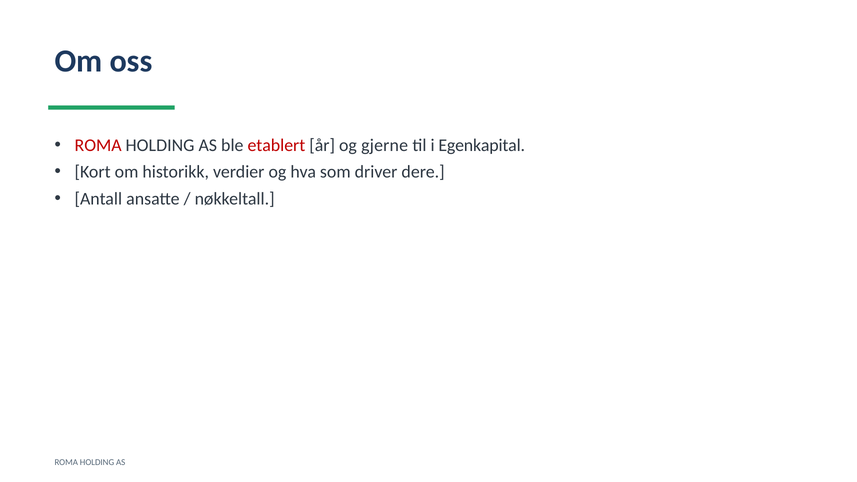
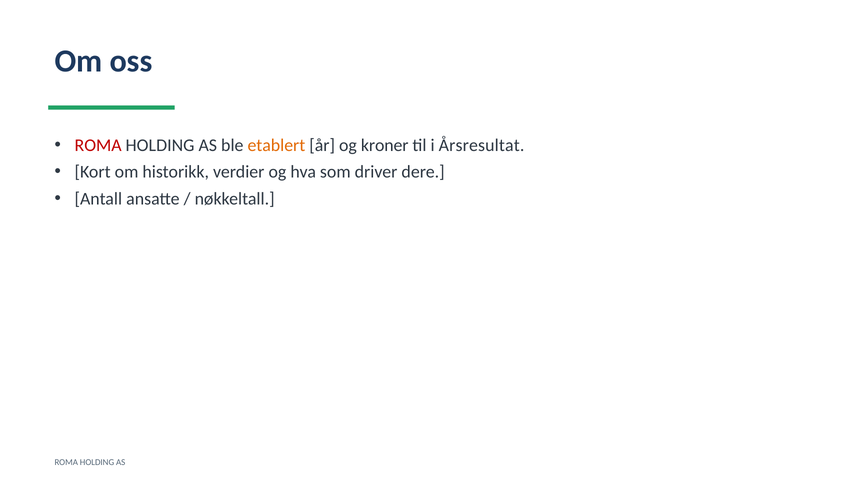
etablert colour: red -> orange (276, 145)
gjerne: gjerne -> kroner (385, 145)
Egenkapital: Egenkapital -> Årsresultat (482, 145)
